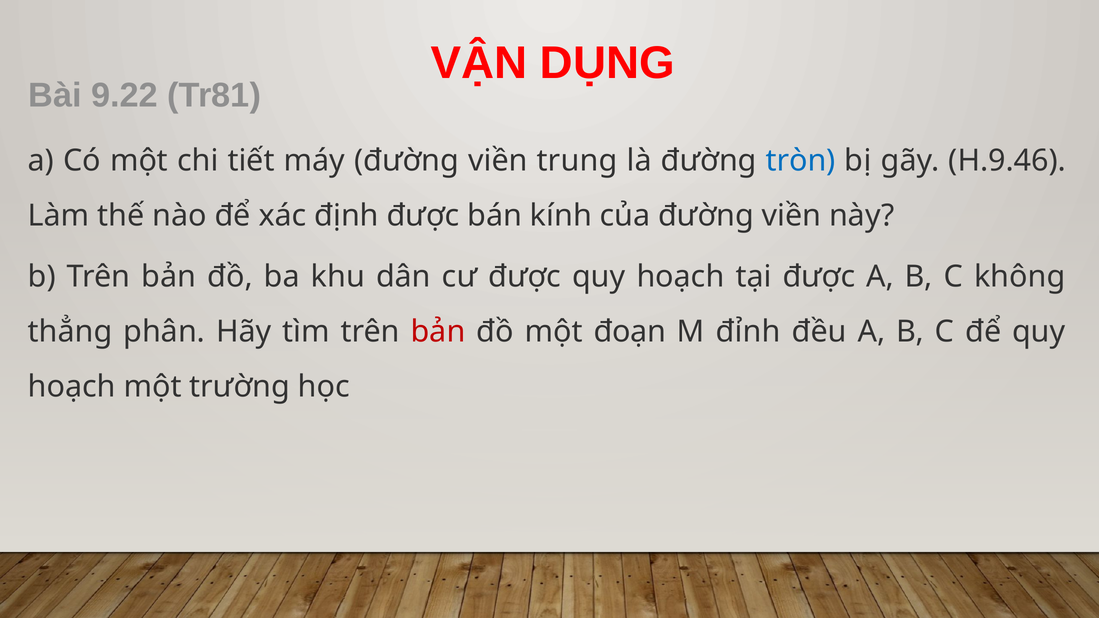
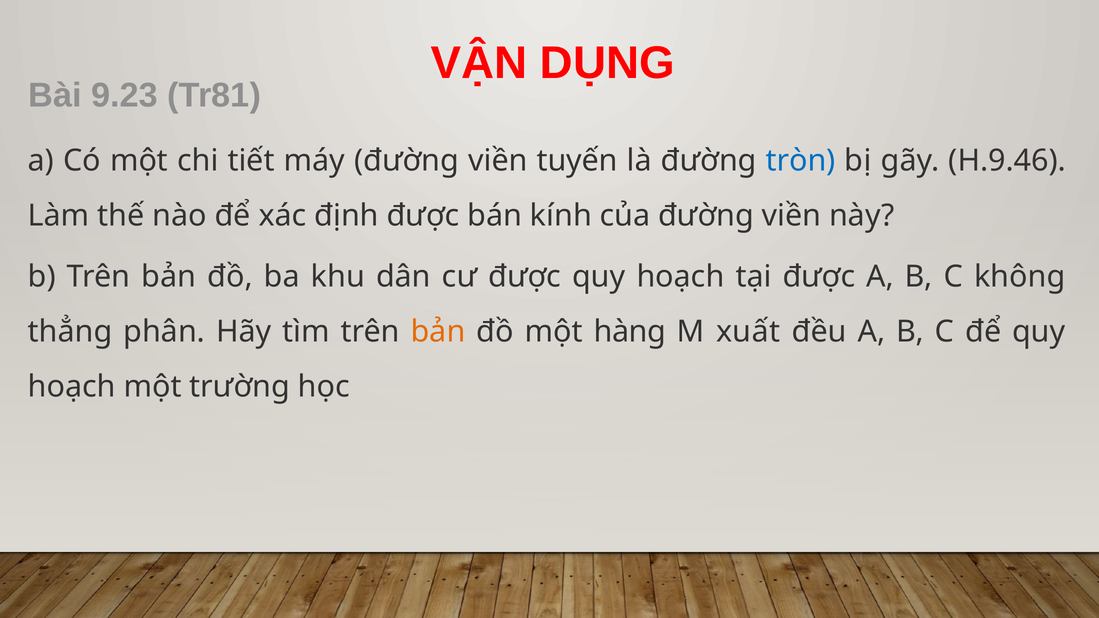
9.22: 9.22 -> 9.23 (125, 95)
trung: trung -> tuyến (577, 161)
bản colour: red -> orange (438, 332)
đoạn: đoạn -> hàng (630, 332)
đỉnh: đỉnh -> xuất (748, 332)
